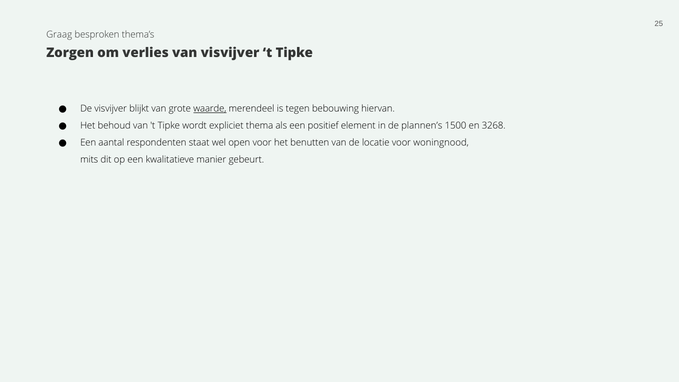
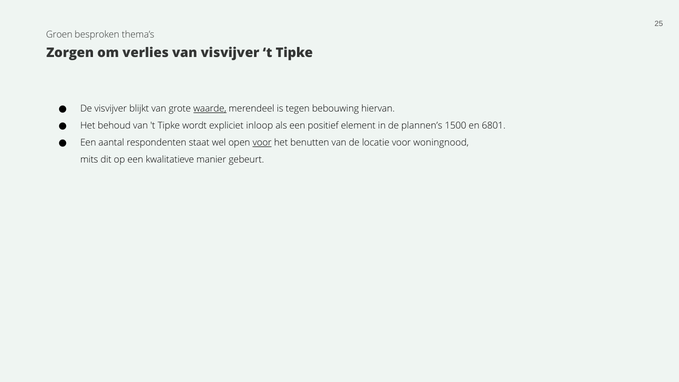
Graag: Graag -> Groen (59, 34)
thema: thema -> inloop (260, 126)
3268: 3268 -> 6801 (494, 126)
voor underline: none -> present (262, 143)
